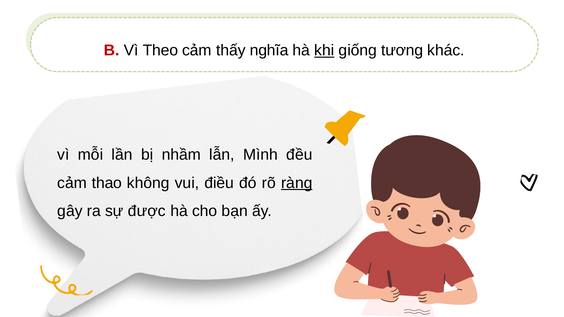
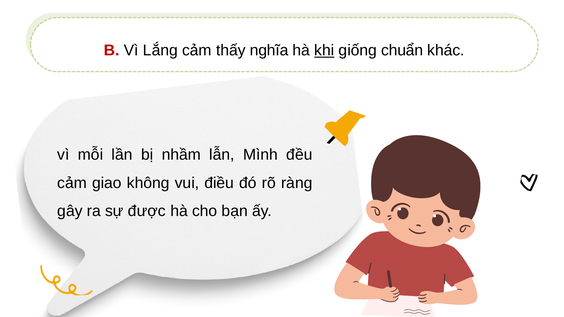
Theo: Theo -> Lắng (160, 50)
tương: tương -> chuẩn (402, 50)
thao: thao -> giao (107, 183)
ràng underline: present -> none (297, 183)
